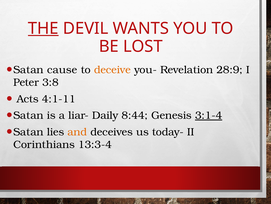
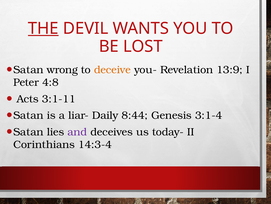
cause: cause -> wrong (62, 70)
28:9: 28:9 -> 13:9 (230, 70)
3:8: 3:8 -> 4:8 (50, 82)
4:1-11: 4:1-11 -> 3:1-11 (59, 99)
3:1-4 underline: present -> none (209, 115)
and colour: orange -> purple (77, 131)
13:3-4: 13:3-4 -> 14:3-4 (95, 144)
